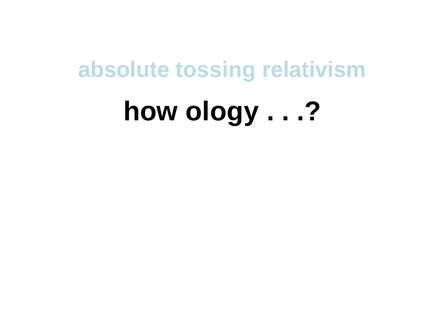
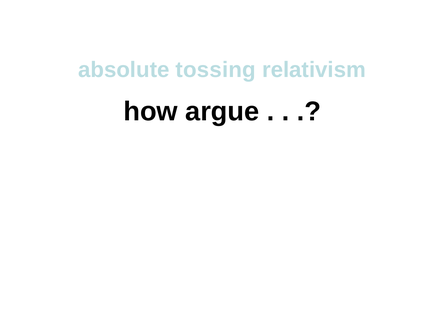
ology: ology -> argue (222, 112)
